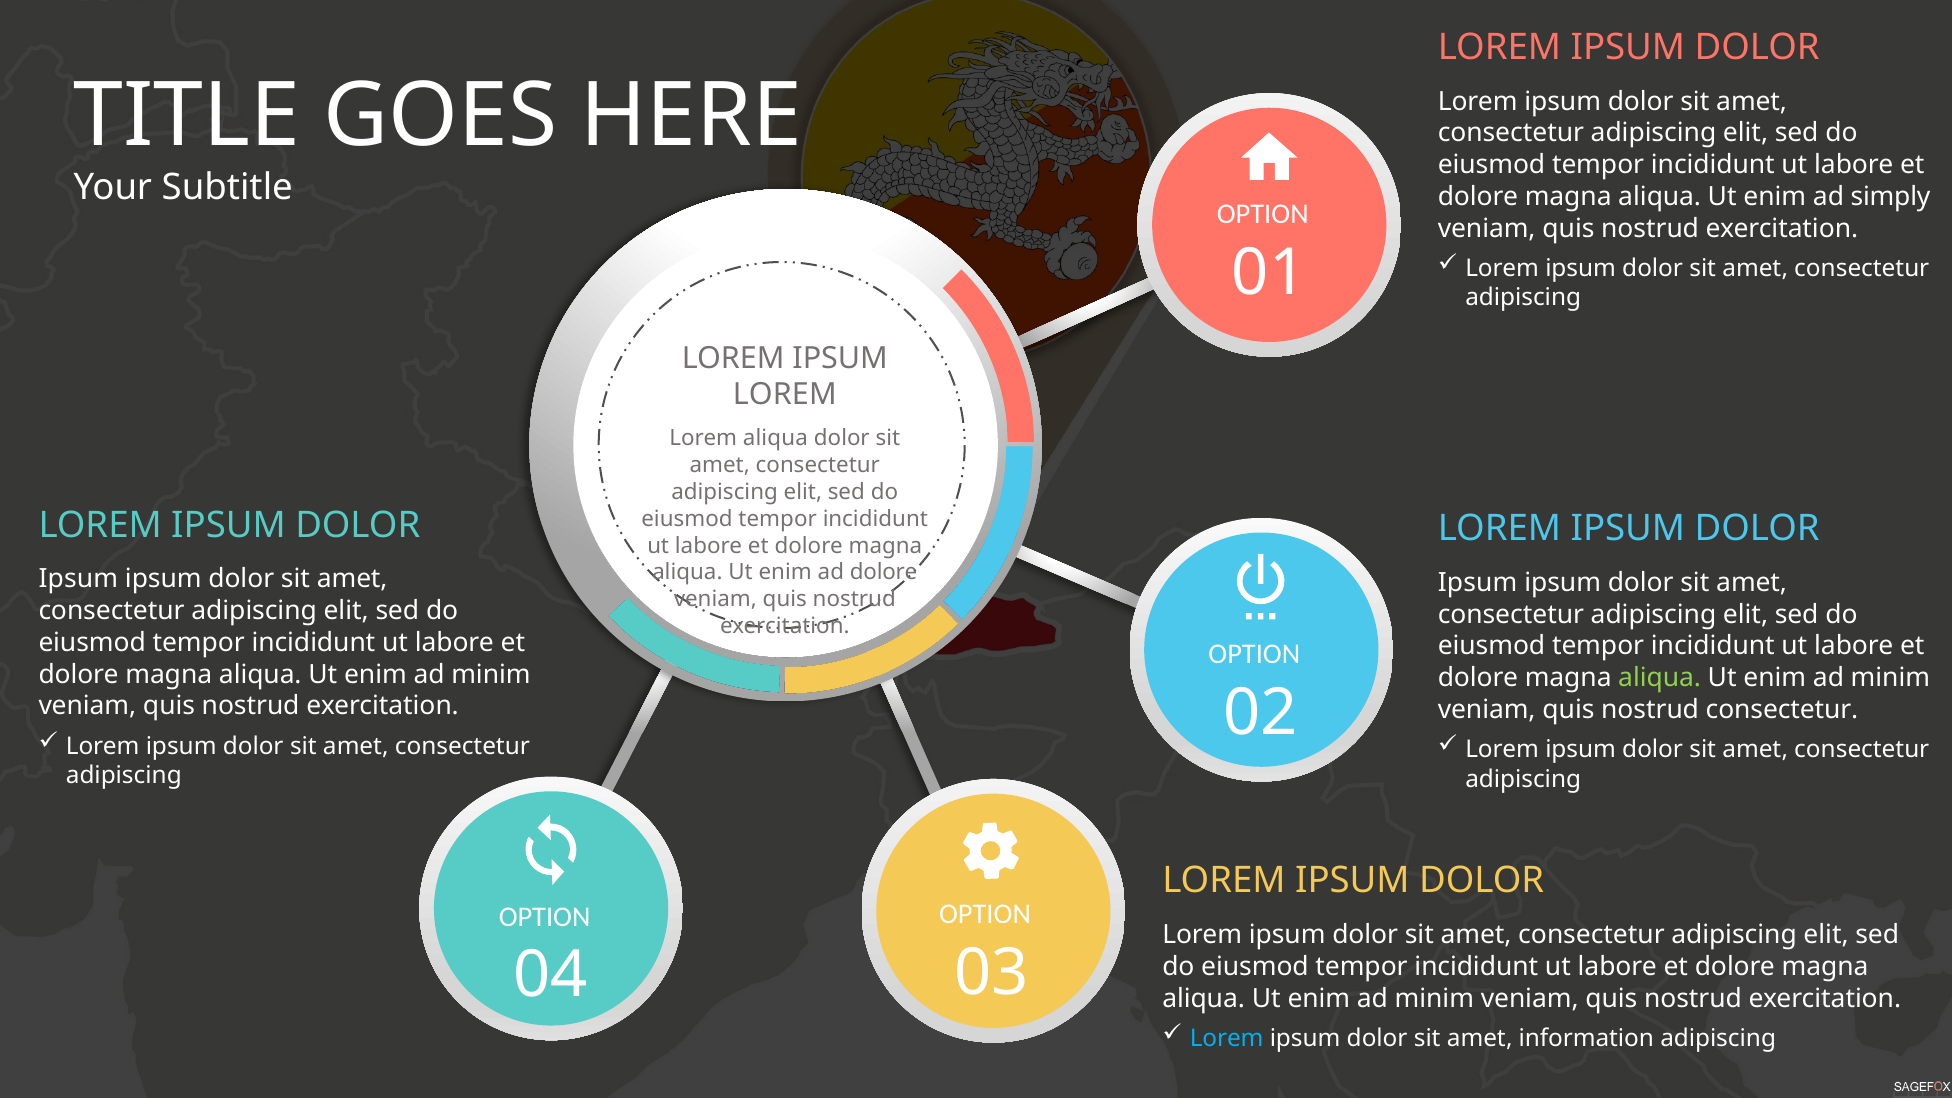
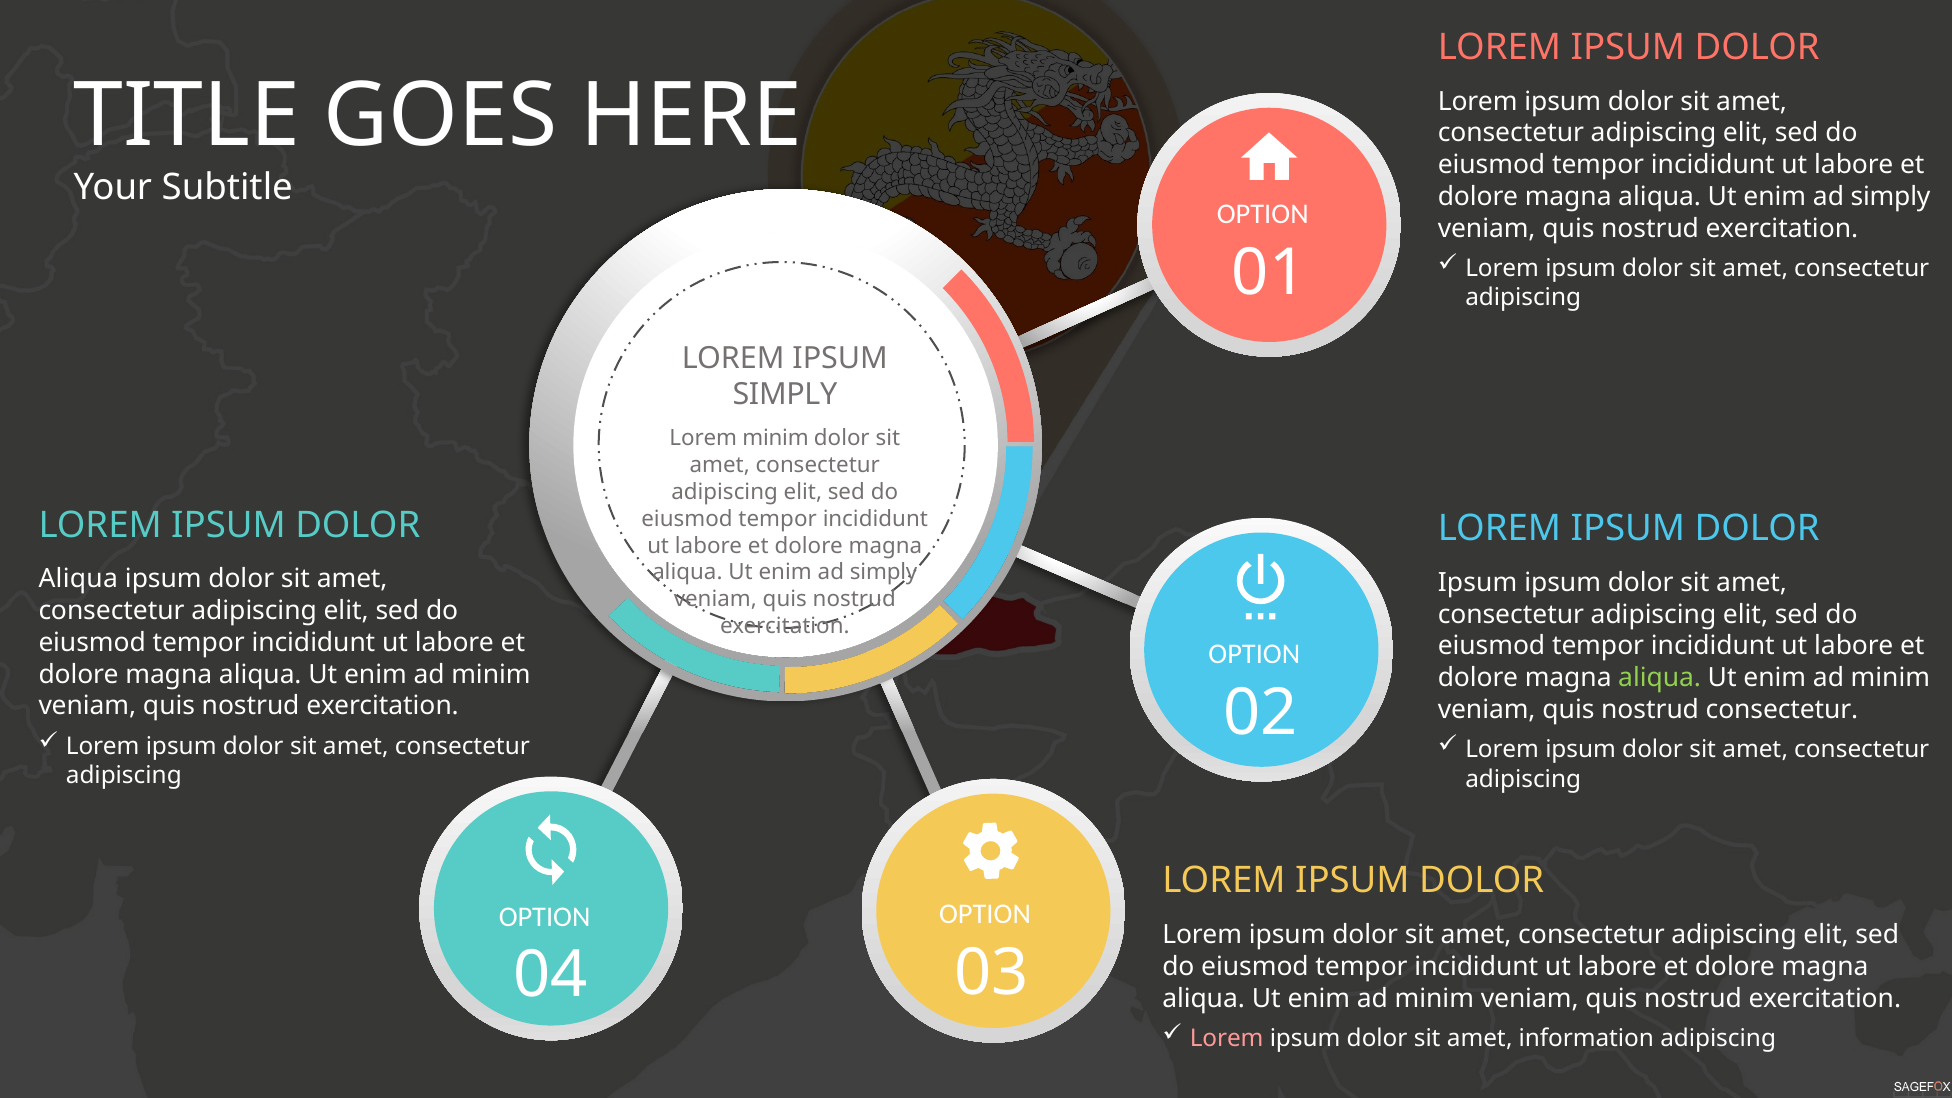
LOREM: LOREM -> SIMPLY (785, 395)
Lorem aliqua: aliqua -> minim (776, 438)
dolore: dolore -> simply (884, 573)
Ipsum: Ipsum -> Aliqua (78, 579)
Lorem colour: light blue -> pink (1227, 1038)
